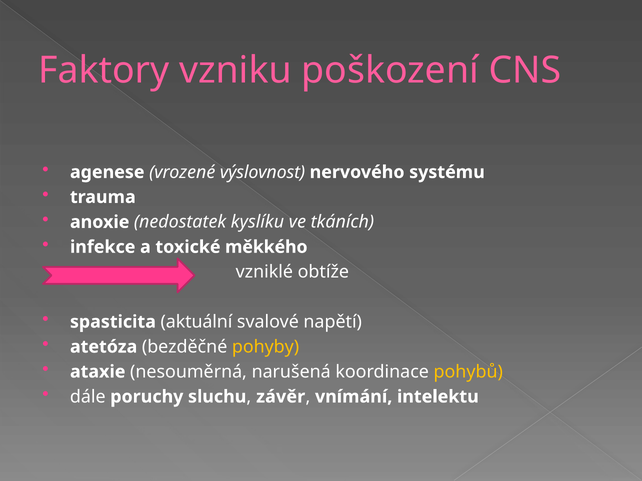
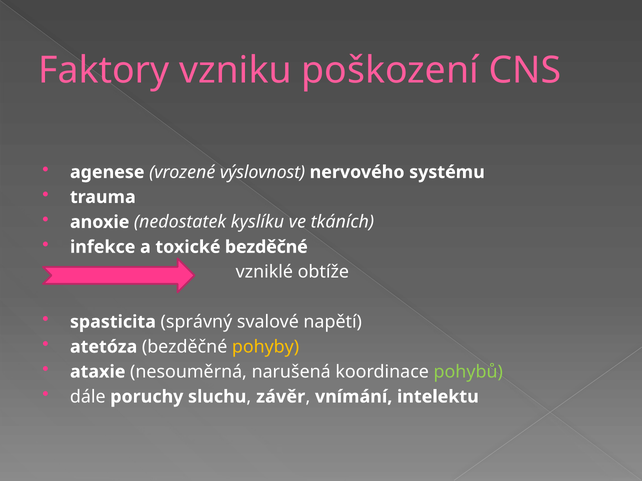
měkkého: měkkého -> bezděčné (266, 247)
aktuální: aktuální -> správný (196, 322)
pohybů colour: yellow -> light green (468, 372)
